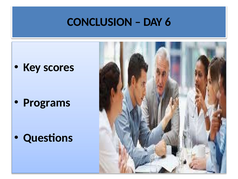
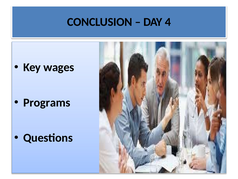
6: 6 -> 4 (168, 22)
scores: scores -> wages (59, 67)
